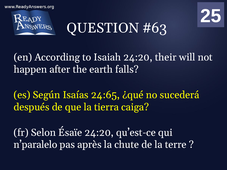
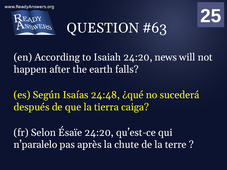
their: their -> news (166, 57)
24:65: 24:65 -> 24:48 (105, 95)
